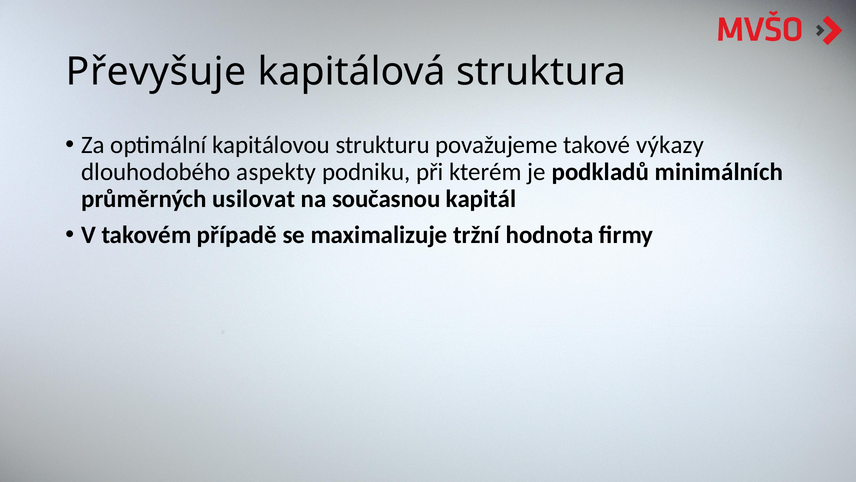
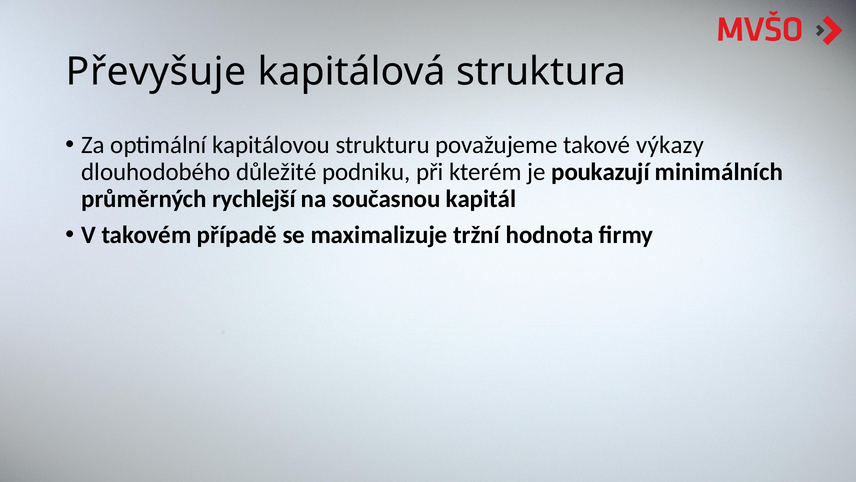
aspekty: aspekty -> důležité (276, 172)
podkladů: podkladů -> poukazují (601, 172)
usilovat: usilovat -> rychlejší (254, 199)
